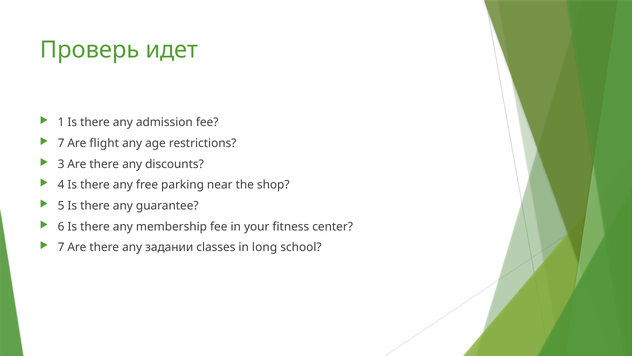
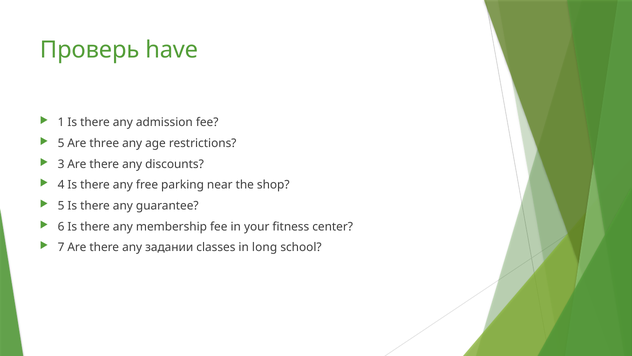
идет: идет -> have (172, 50)
7: 7 -> 5 (61, 143)
flight: flight -> three (104, 143)
